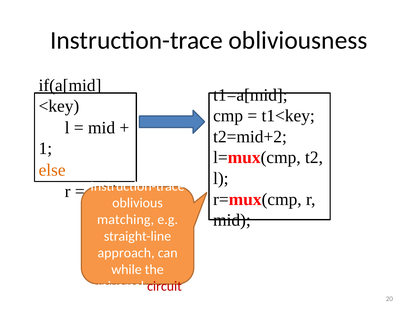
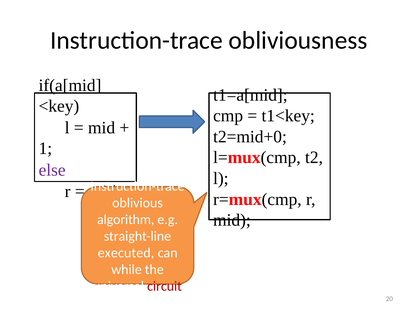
t2=mid+2: t2=mid+2 -> t2=mid+0 (250, 137)
else colour: orange -> purple (52, 170)
matching: matching -> algorithm (126, 220)
approach: approach -> executed (126, 253)
